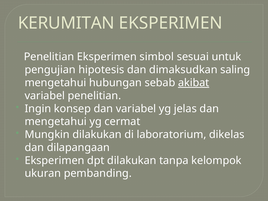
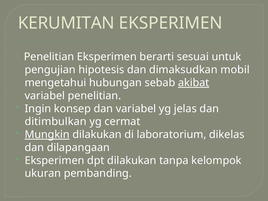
simbol: simbol -> berarti (157, 57)
saling: saling -> mobil (235, 70)
mengetahui: mengetahui -> ditimbulkan (56, 122)
Mungkin underline: none -> present (47, 135)
